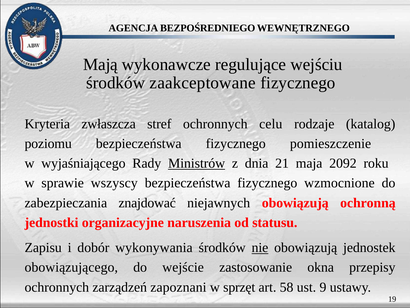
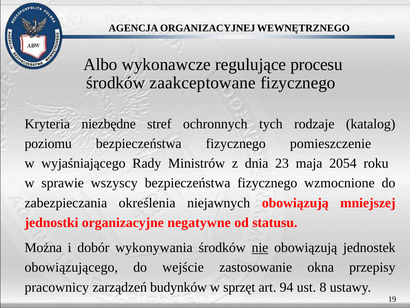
BEZPOŚREDNIEGO: BEZPOŚREDNIEGO -> ORGANIZACYJNEJ (208, 28)
Mają: Mają -> Albo (100, 64)
wejściu: wejściu -> procesu (317, 64)
zwłaszcza: zwłaszcza -> niezbędne (109, 124)
celu: celu -> tych (271, 124)
Ministrów underline: present -> none (197, 163)
21: 21 -> 23 (282, 163)
2092: 2092 -> 2054 (343, 163)
znajdować: znajdować -> określenia (147, 203)
ochronną: ochronną -> mniejszej (368, 203)
naruszenia: naruszenia -> negatywne (199, 222)
Zapisu: Zapisu -> Można (43, 247)
ochronnych: ochronnych -> pracownicy (57, 287)
zapoznani: zapoznani -> budynków (179, 287)
58: 58 -> 94 (287, 287)
9: 9 -> 8 (323, 287)
